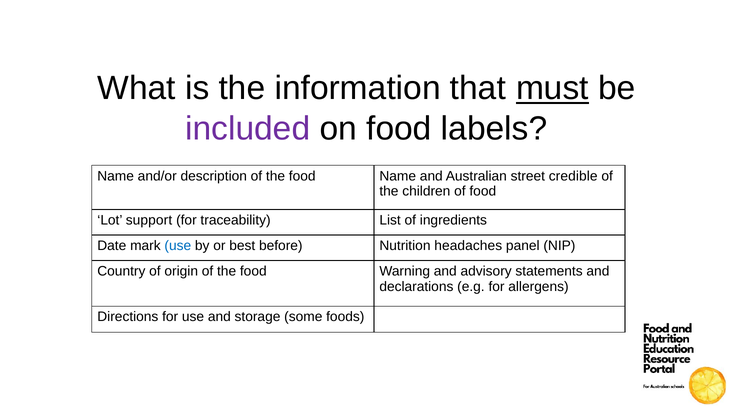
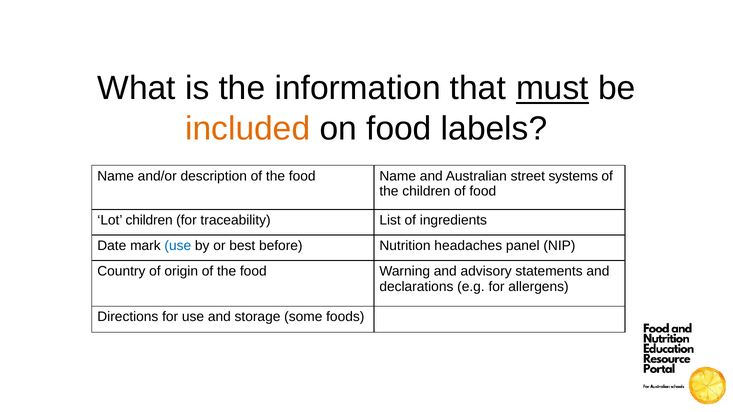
included colour: purple -> orange (248, 129)
credible: credible -> systems (573, 176)
Lot support: support -> children (149, 220)
